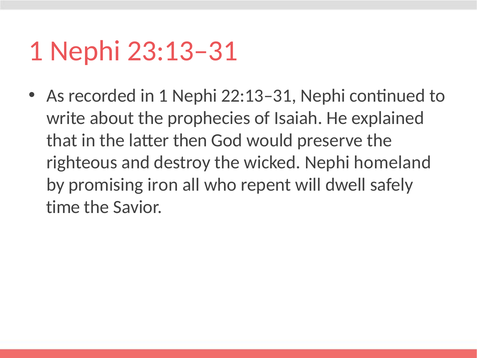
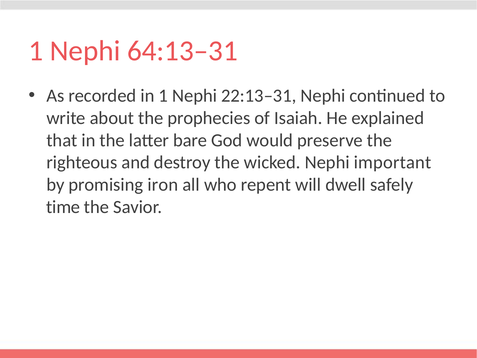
23:13–31: 23:13–31 -> 64:13–31 (182, 51)
then: then -> bare (190, 140)
homeland: homeland -> important (393, 162)
